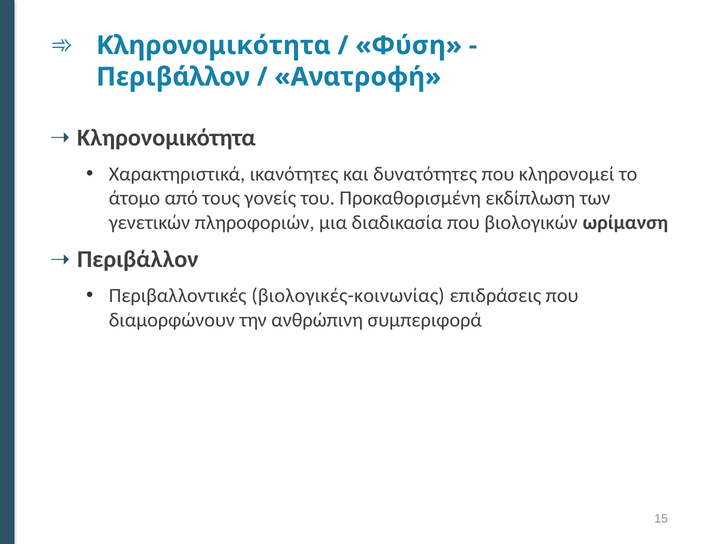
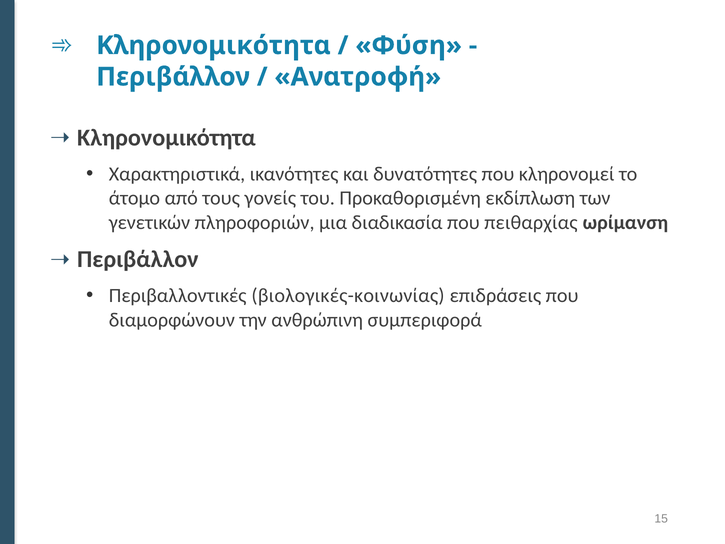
βιολογικών: βιολογικών -> πειθαρχίας (531, 222)
